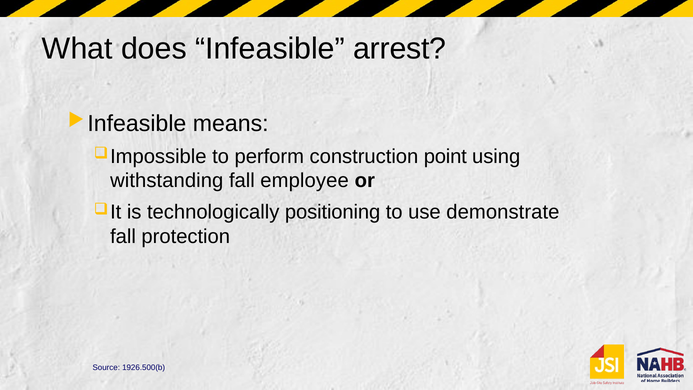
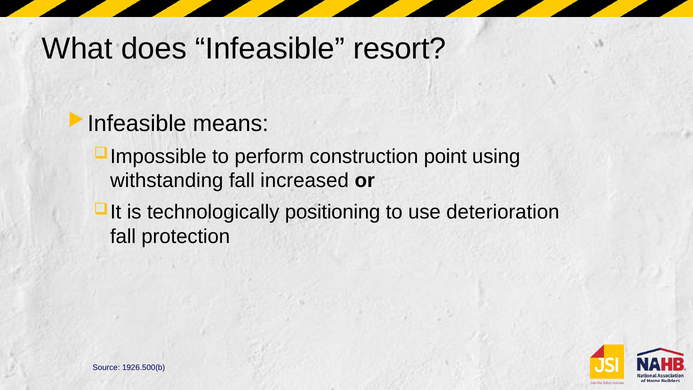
arrest: arrest -> resort (400, 49)
employee: employee -> increased (305, 181)
demonstrate: demonstrate -> deterioration (503, 212)
